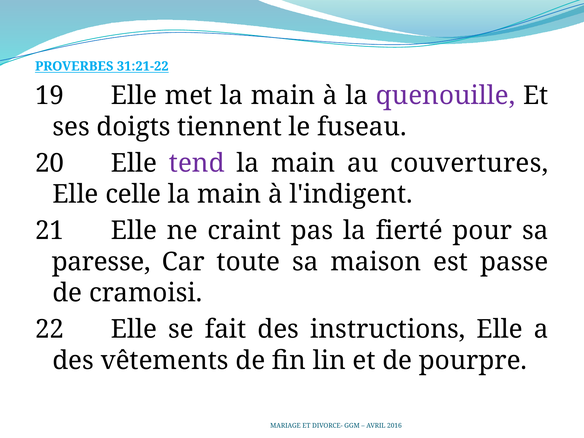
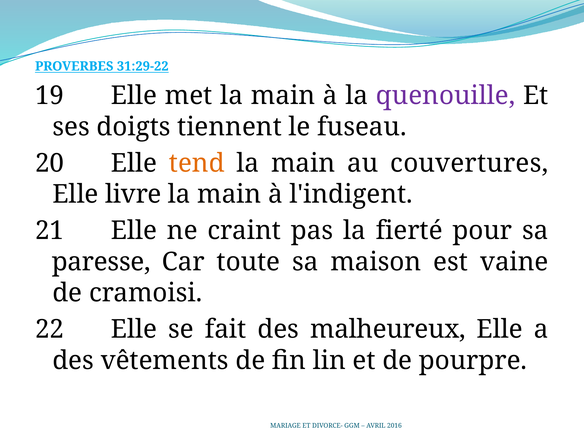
31:21-22: 31:21-22 -> 31:29-22 (143, 66)
tend colour: purple -> orange (197, 163)
celle: celle -> livre (133, 194)
passe: passe -> vaine (514, 262)
instructions: instructions -> malheureux (388, 329)
